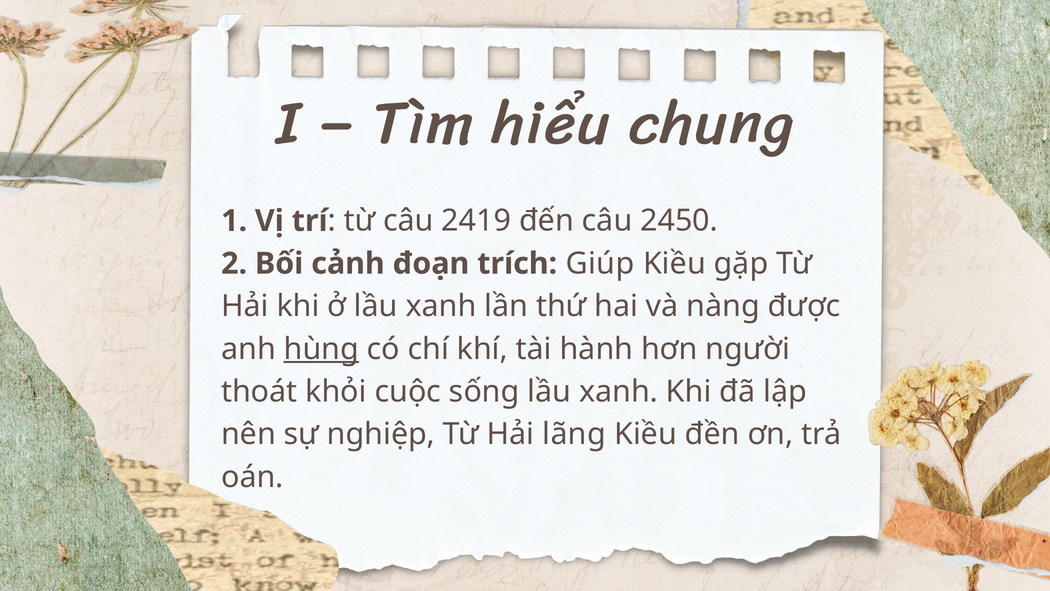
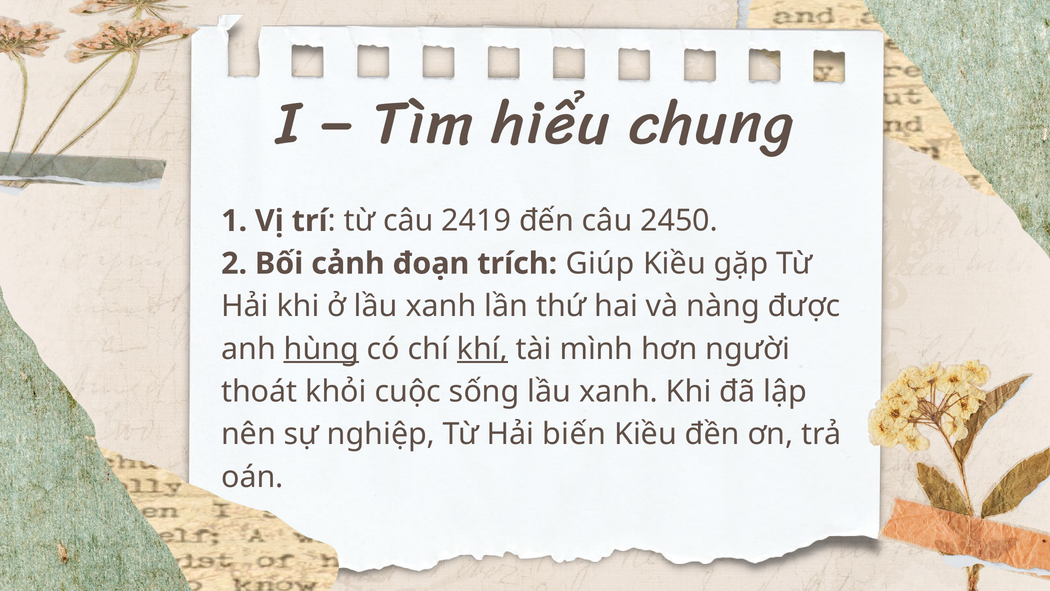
khí underline: none -> present (482, 349)
hành: hành -> mình (596, 349)
lãng: lãng -> biến (574, 434)
